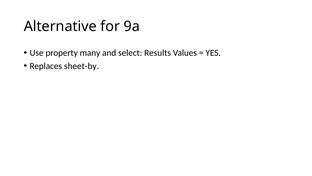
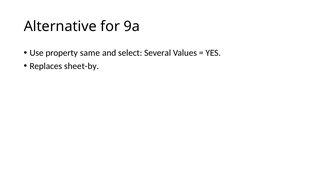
many: many -> same (90, 53)
Results: Results -> Several (158, 53)
